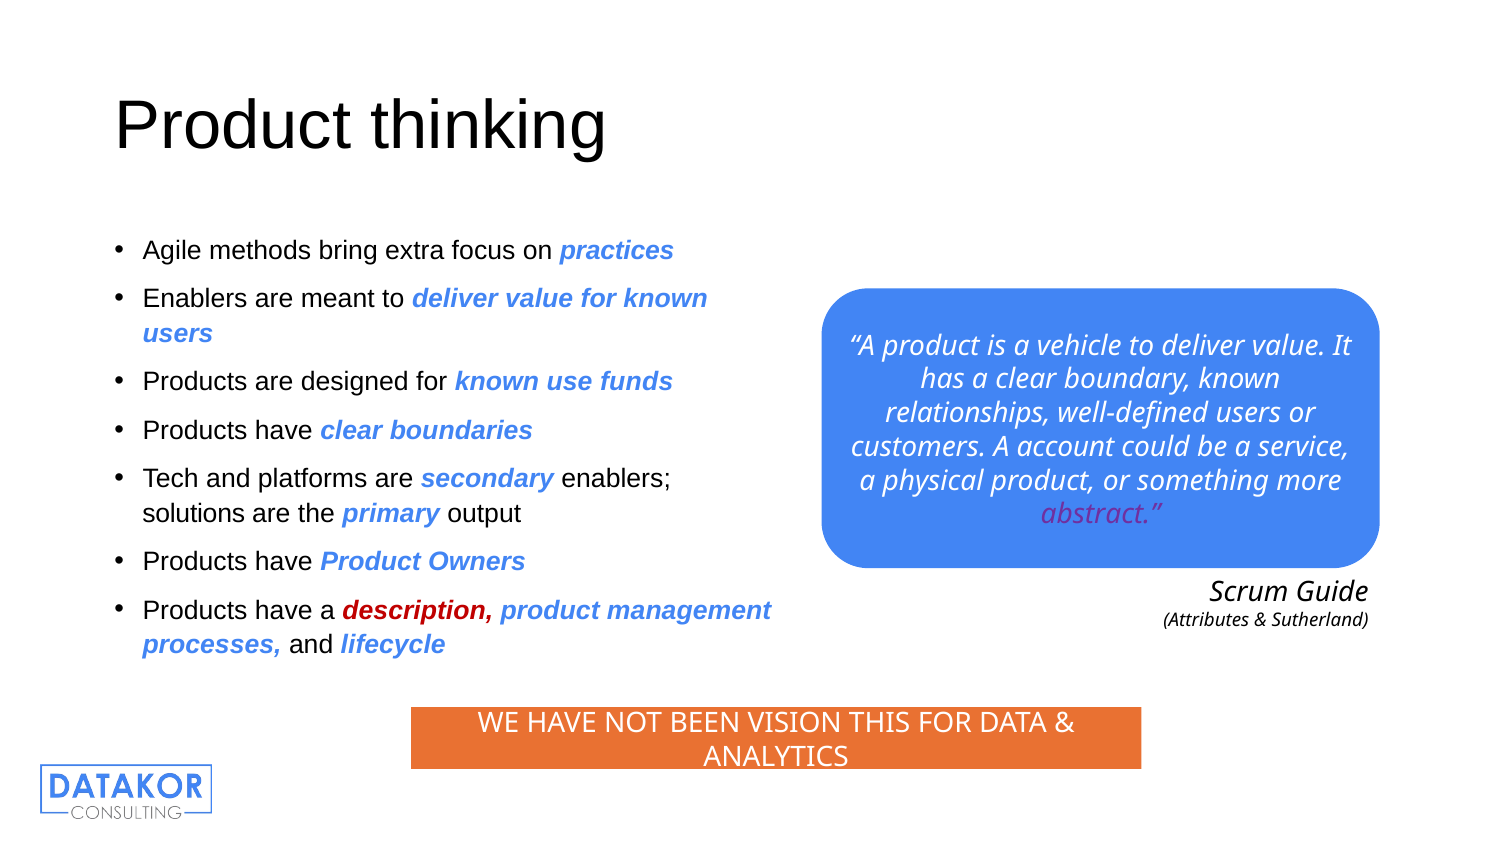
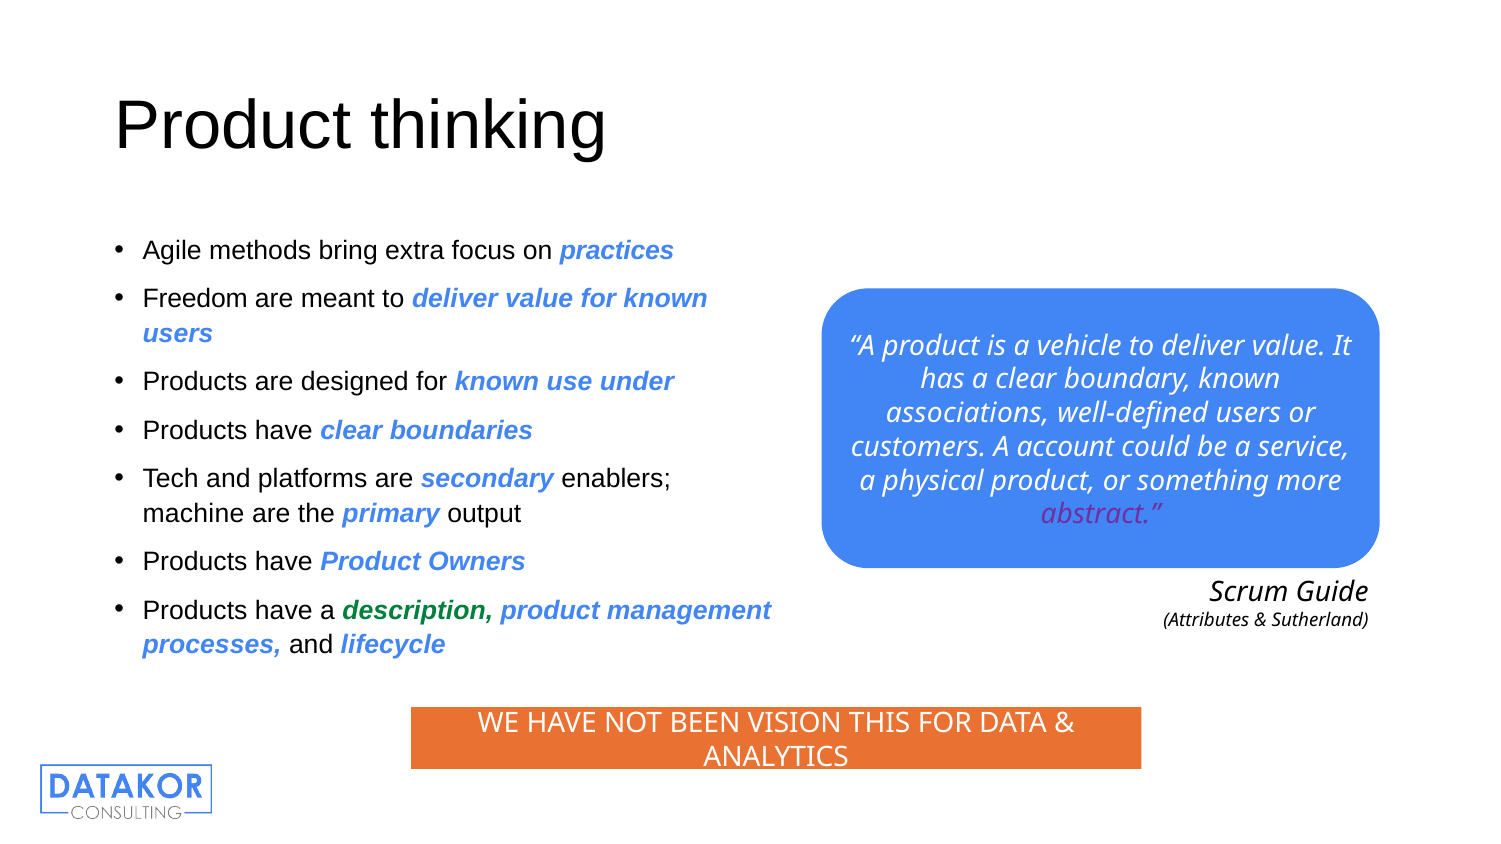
Enablers: Enablers -> Freedom (195, 299)
funds: funds -> under (637, 382)
relationships: relationships -> associations (968, 413)
solutions: solutions -> machine (193, 514)
description colour: red -> green (418, 611)
